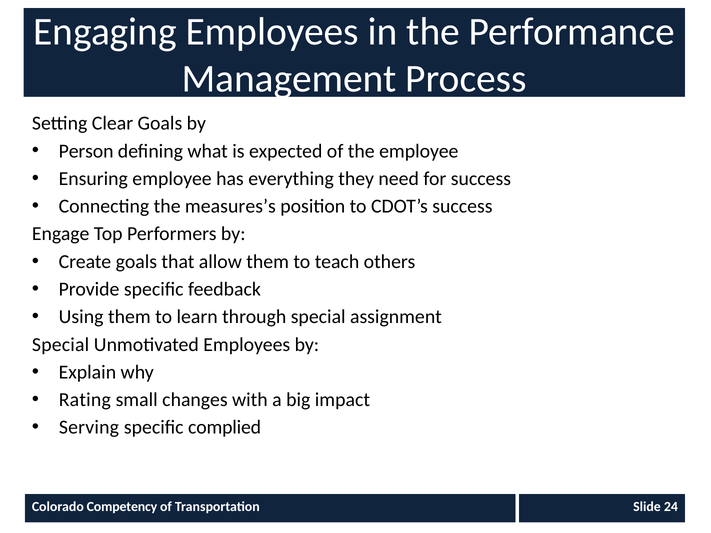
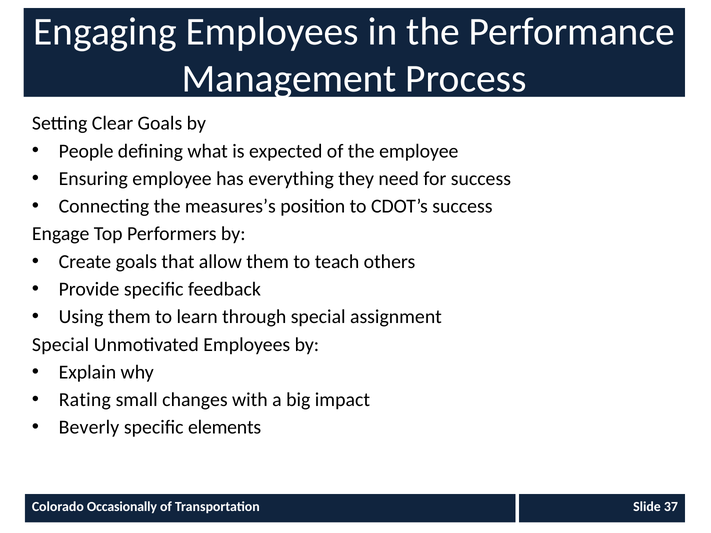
Person: Person -> People (86, 151)
Serving: Serving -> Beverly (89, 428)
complied: complied -> elements (225, 428)
Competency: Competency -> Occasionally (122, 507)
24: 24 -> 37 (671, 507)
